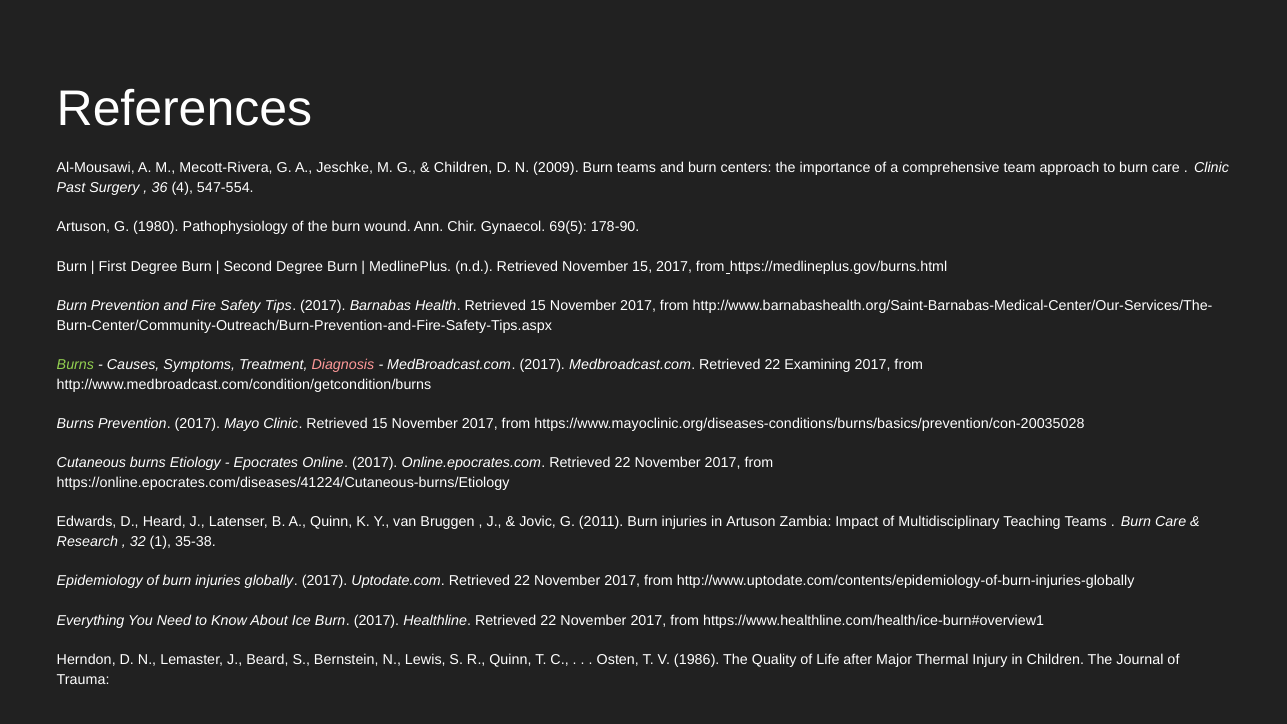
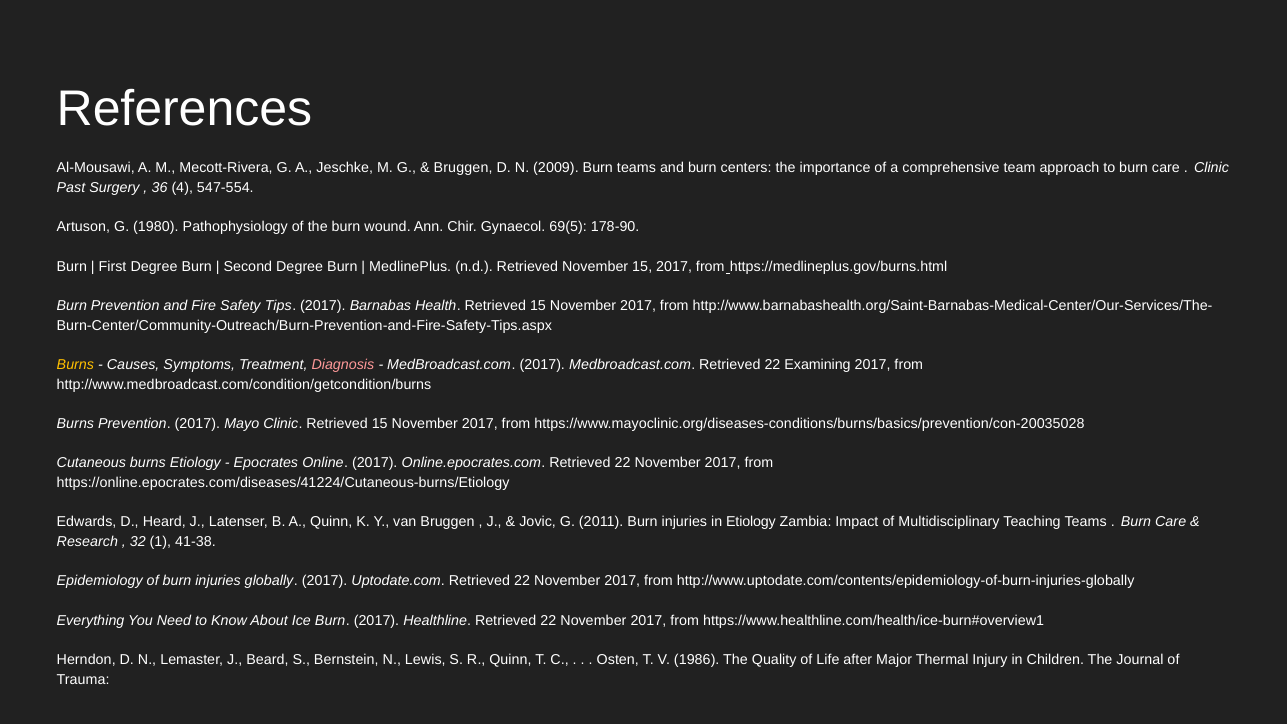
Children: Children -> Bruggen (463, 168)
Burns colour: light green -> yellow (75, 365)
in Artuson: Artuson -> Etiology (751, 522)
35-38: 35-38 -> 41-38 (195, 542)
